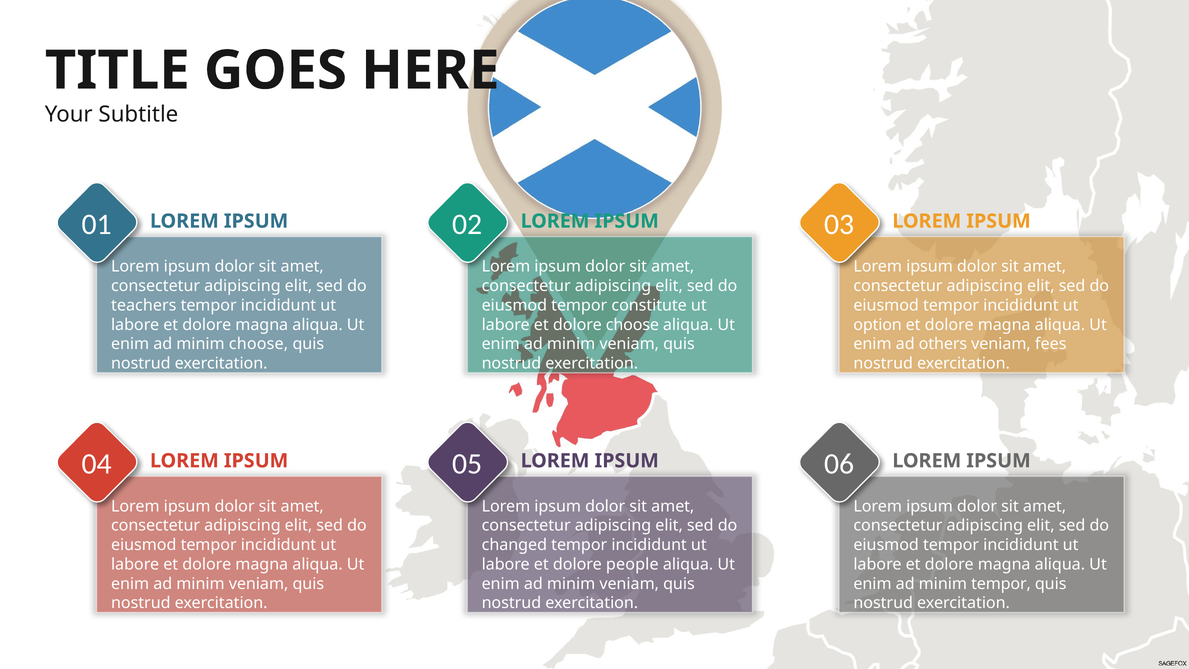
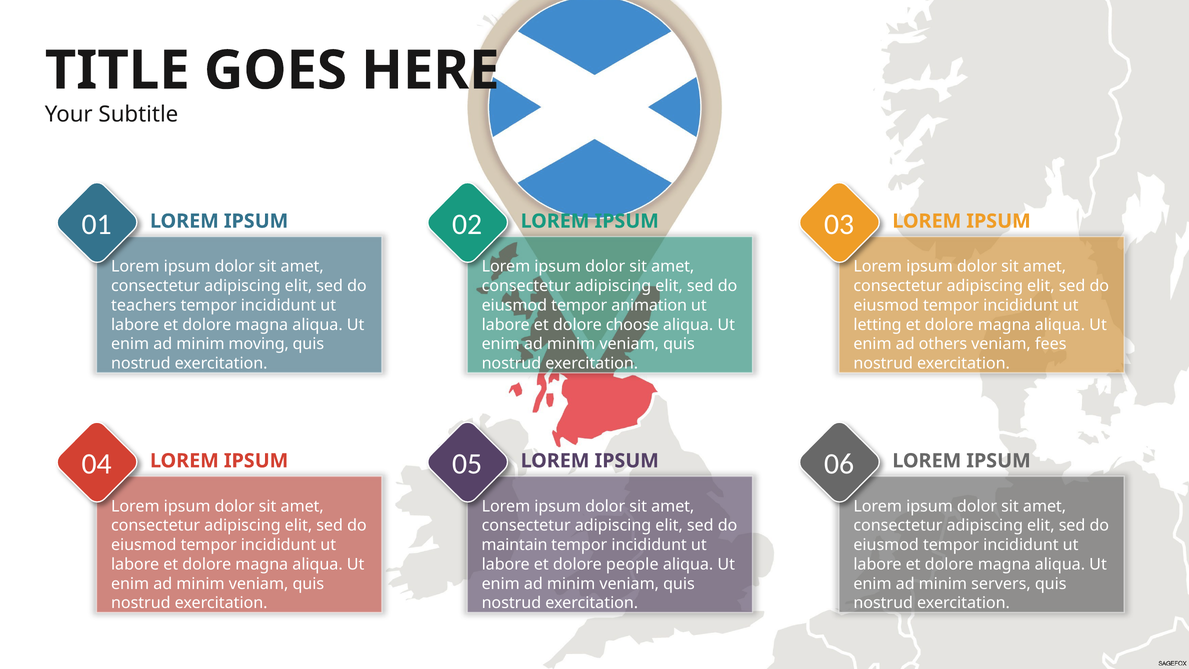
constitute: constitute -> animation (649, 305)
option: option -> letting (878, 325)
minim choose: choose -> moving (259, 344)
changed: changed -> maintain (514, 545)
minim tempor: tempor -> servers (1001, 584)
